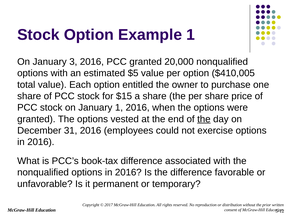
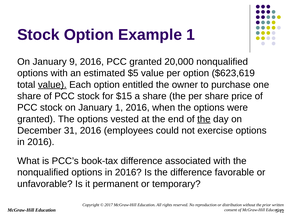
3: 3 -> 9 (73, 62)
$410,005: $410,005 -> $623,619 (233, 73)
value underline: none -> present (52, 85)
